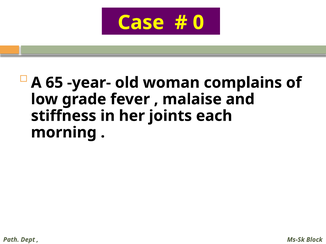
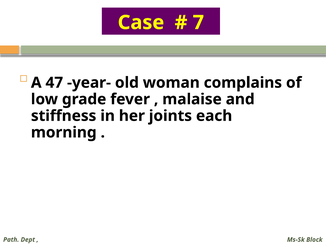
0: 0 -> 7 (198, 23)
65: 65 -> 47 (54, 83)
